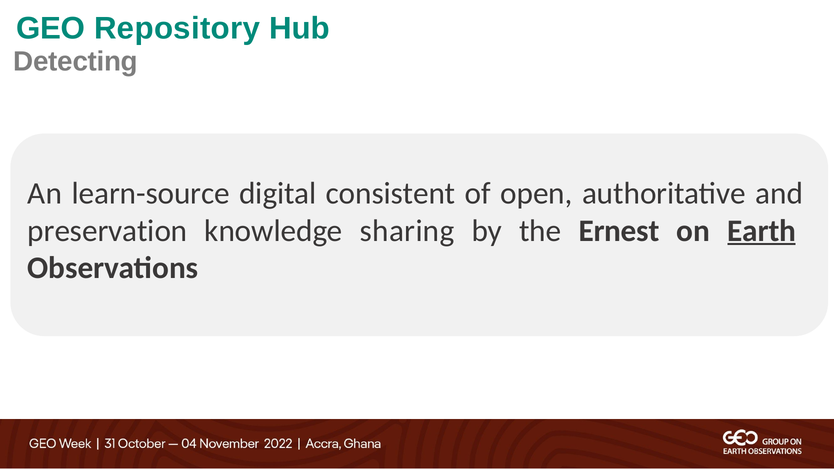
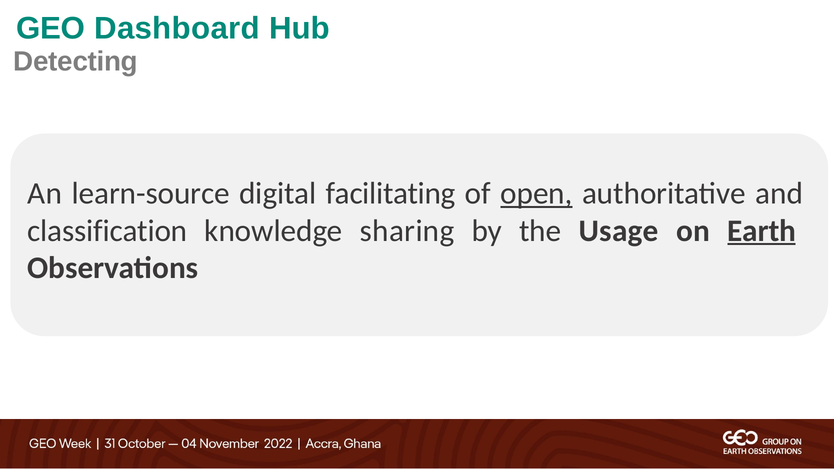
Repository: Repository -> Dashboard (177, 28)
consistent: consistent -> facilitating (391, 194)
open underline: none -> present (536, 194)
preservation: preservation -> classification (107, 231)
Ernest: Ernest -> Usage (619, 231)
